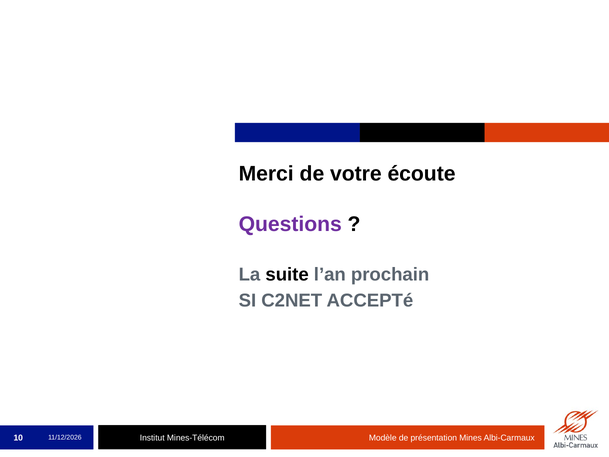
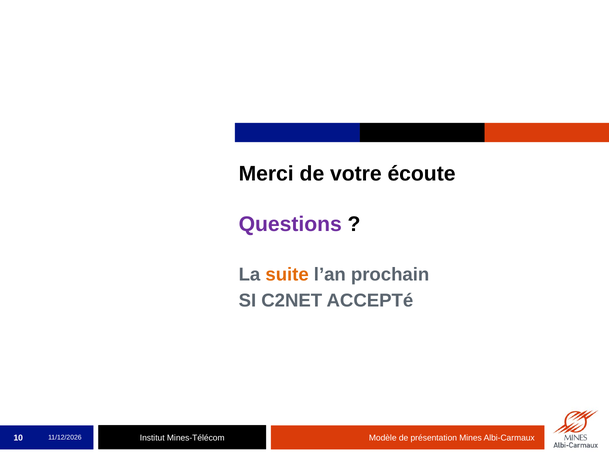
suite colour: black -> orange (287, 274)
